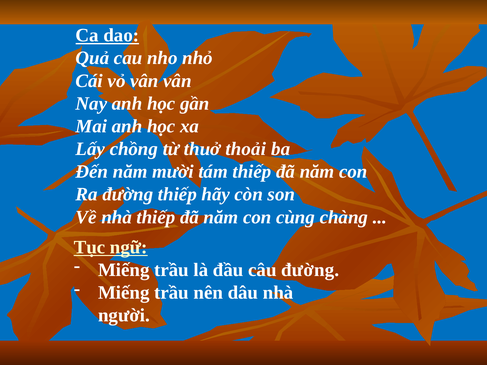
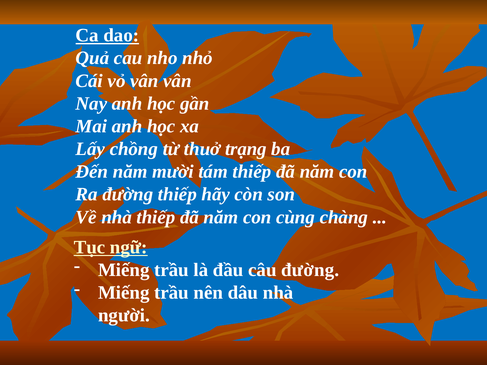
thoải: thoải -> trạng (246, 149)
